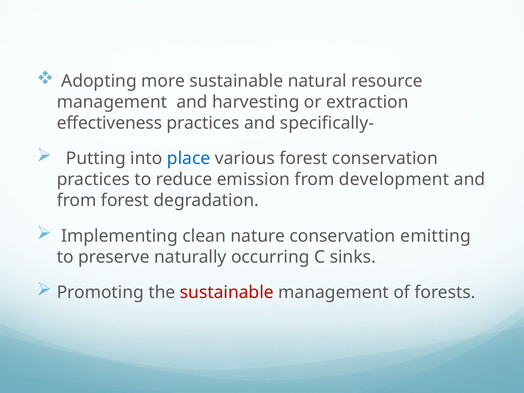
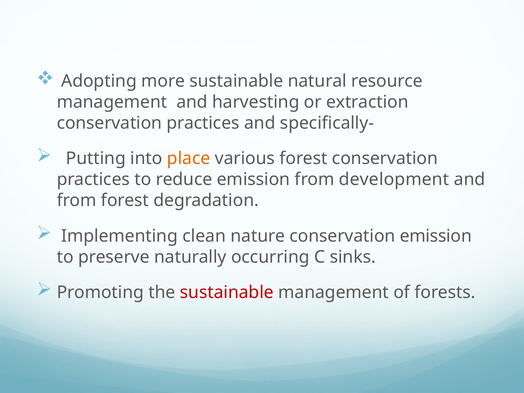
effectiveness: effectiveness -> conservation (109, 123)
place colour: blue -> orange (189, 159)
conservation emitting: emitting -> emission (436, 236)
